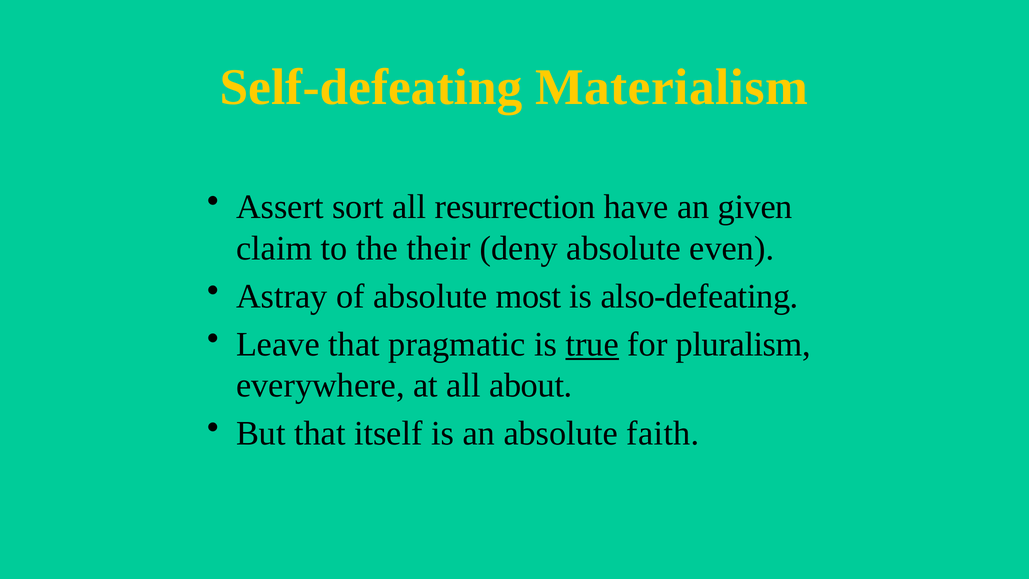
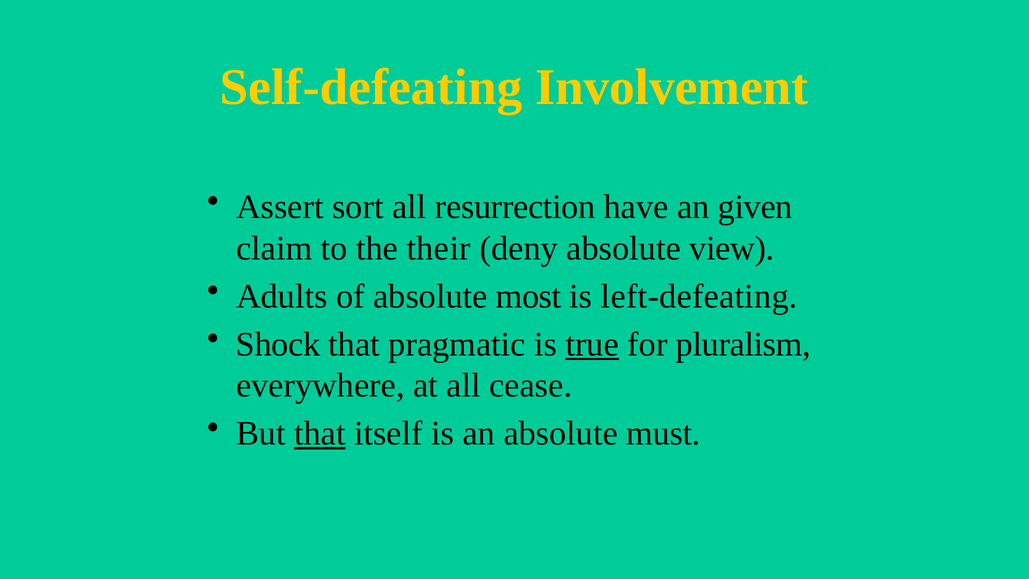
Materialism: Materialism -> Involvement (672, 87)
even: even -> view (732, 248)
Astray: Astray -> Adults (282, 296)
also-defeating: also-defeating -> left-defeating (699, 296)
Leave: Leave -> Shock (278, 344)
about: about -> cease (531, 385)
that underline: none -> present (320, 433)
faith: faith -> must (663, 433)
